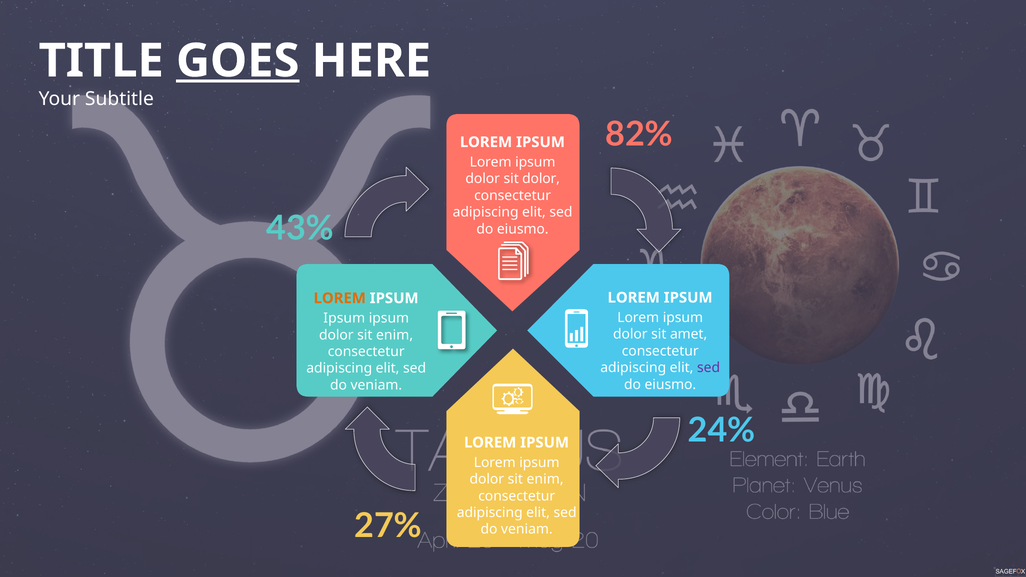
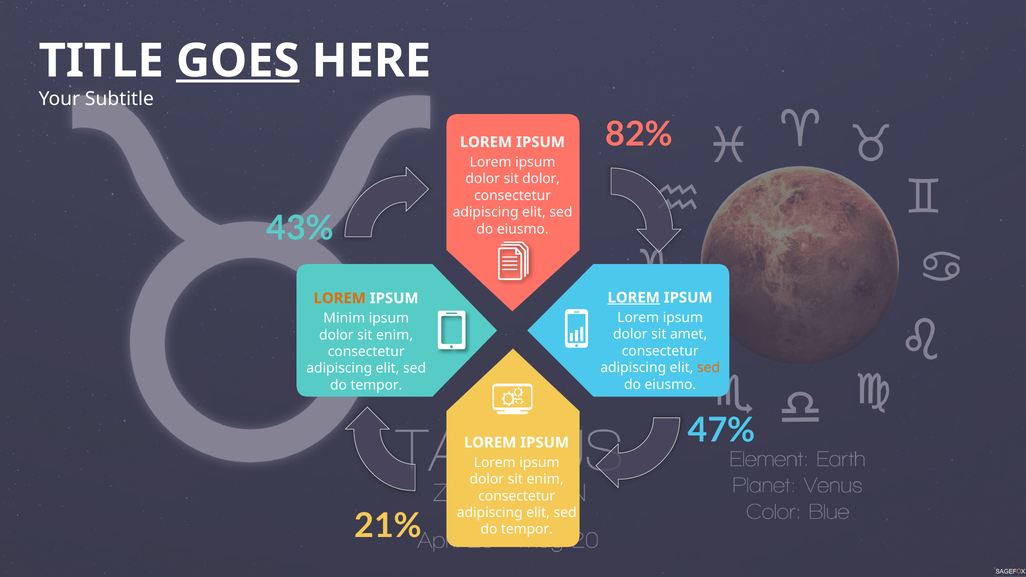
LOREM underline: none -> present (634, 298)
Ipsum: Ipsum -> Minim (344, 318)
sed colour: purple -> orange (709, 368)
veniam: veniam -> tempor (376, 385)
24%: 24% -> 47% (722, 431)
27%: 27% -> 21% (388, 526)
veniam: veniam -> tempor (527, 529)
